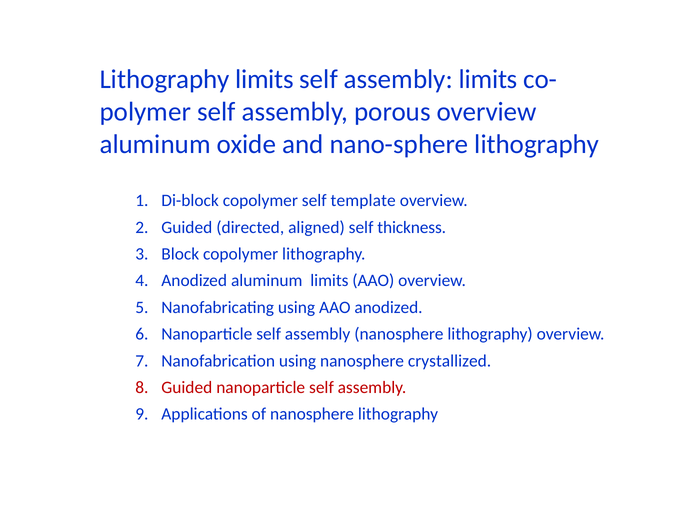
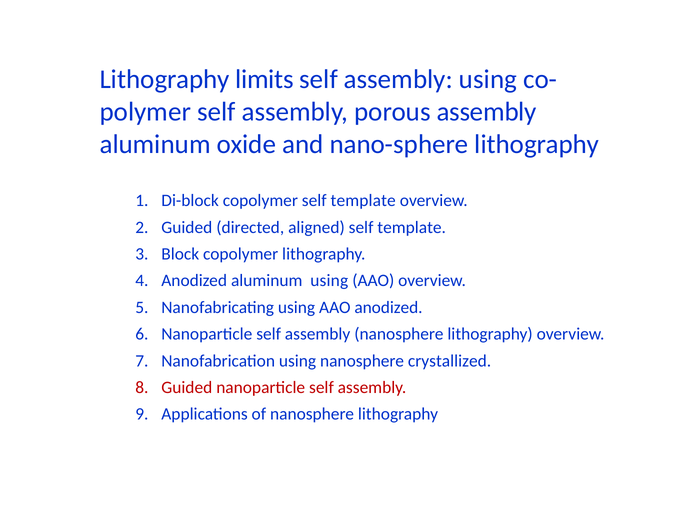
assembly limits: limits -> using (488, 80)
porous overview: overview -> assembly (487, 112)
aligned self thickness: thickness -> template (412, 227)
aluminum limits: limits -> using (329, 281)
